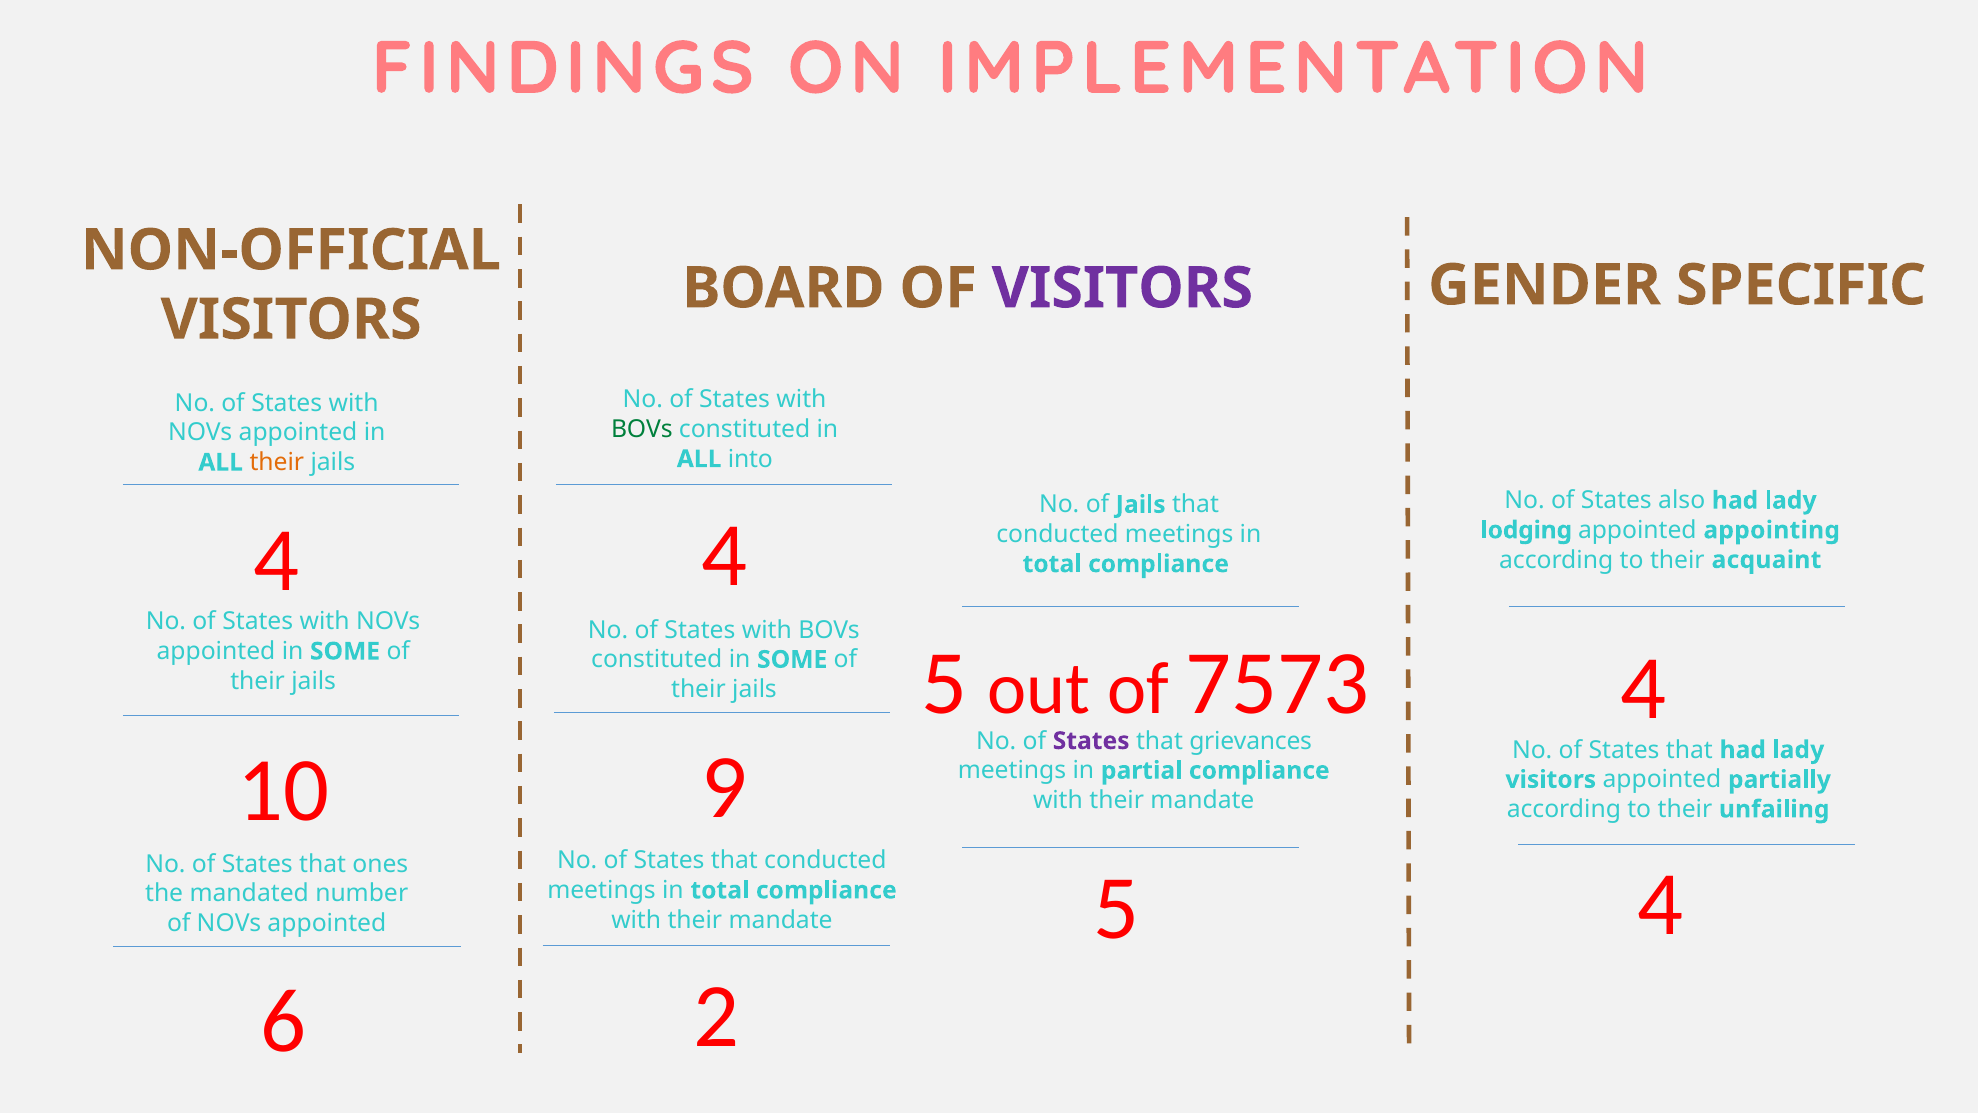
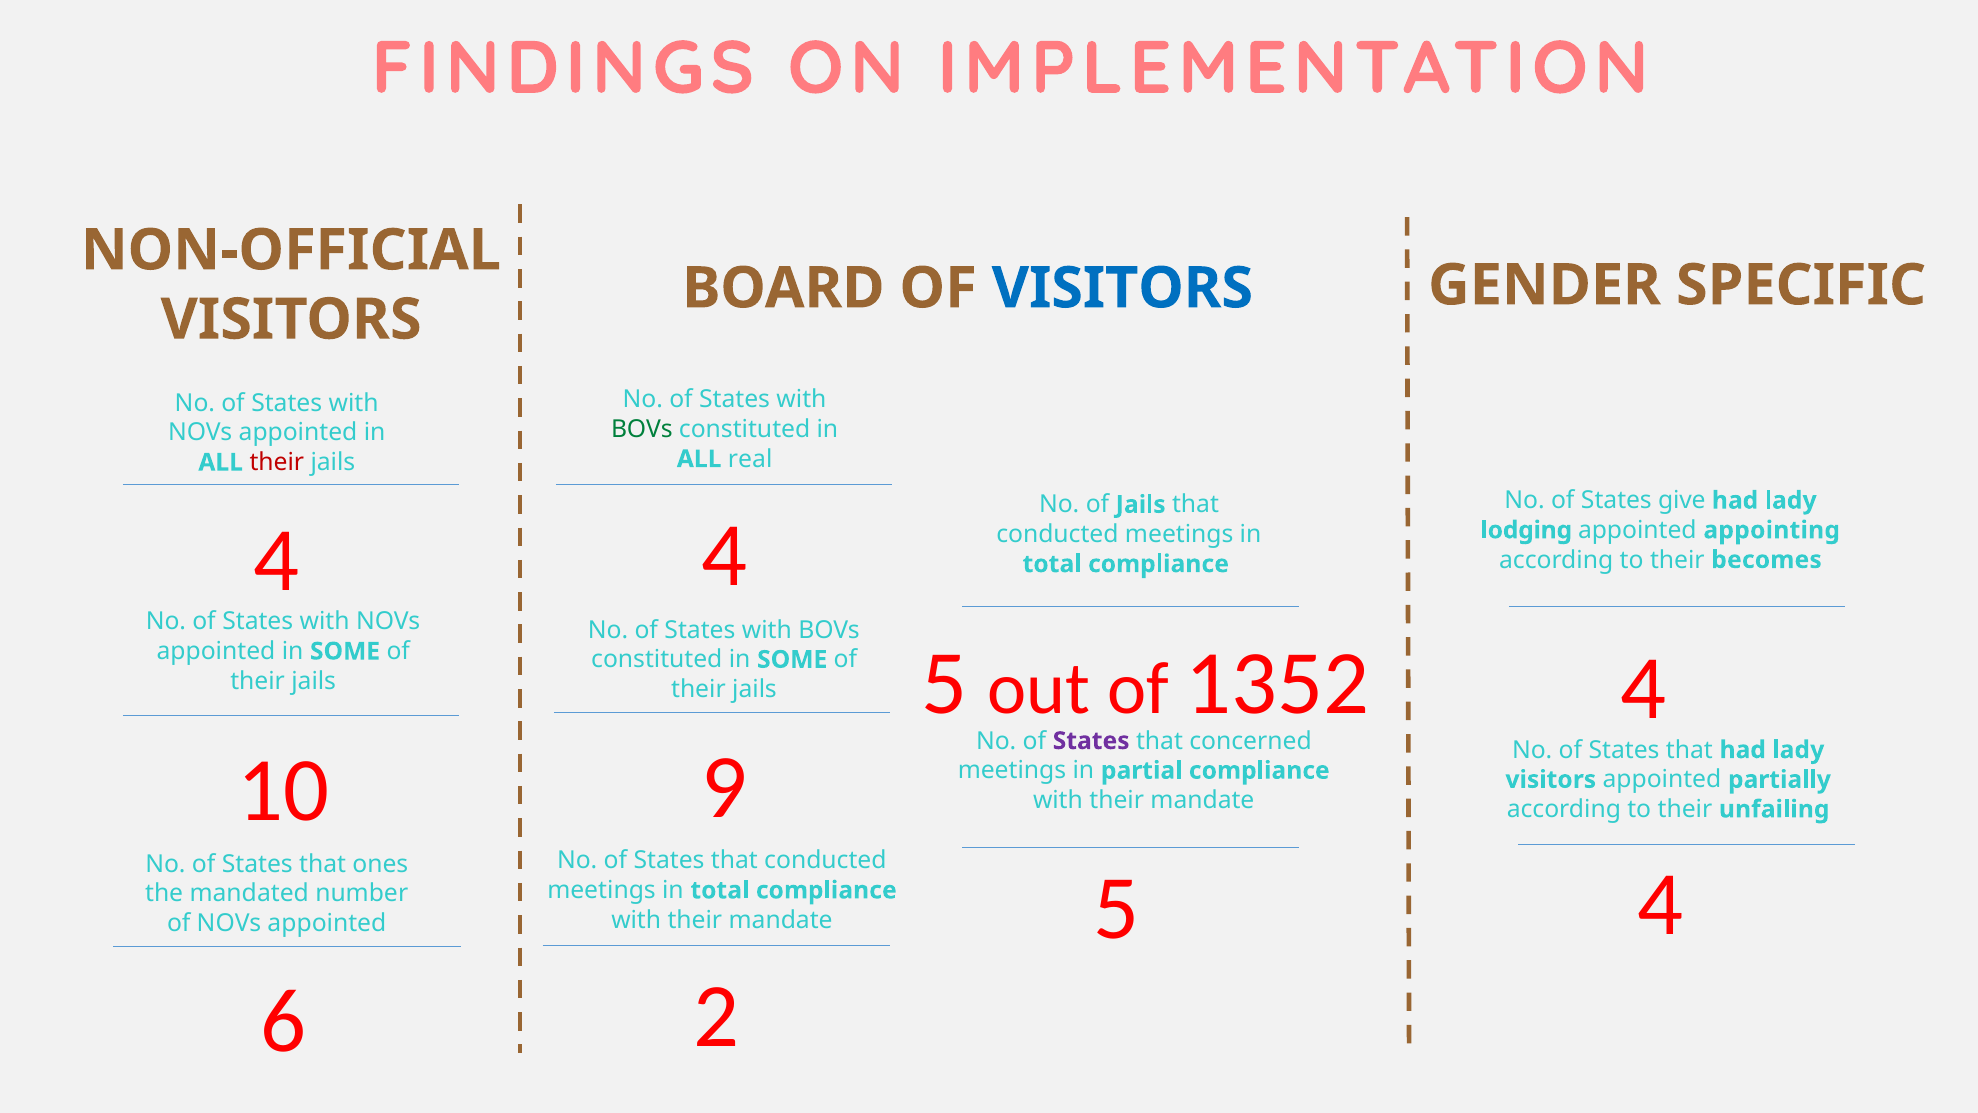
VISITORS colour: purple -> blue (1122, 288)
into: into -> real (750, 459)
their colour: orange -> red (277, 462)
also: also -> give (1682, 500)
acquaint: acquaint -> becomes (1767, 560)
7573: 7573 -> 1352 (1278, 683)
grievances: grievances -> concerned (1251, 741)
